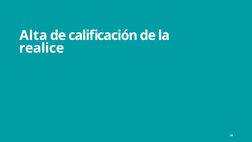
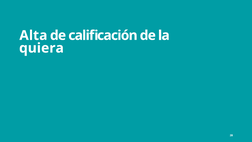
realice: realice -> quiera (41, 48)
